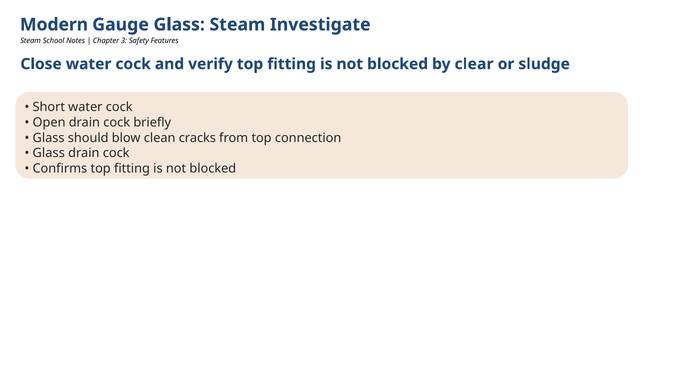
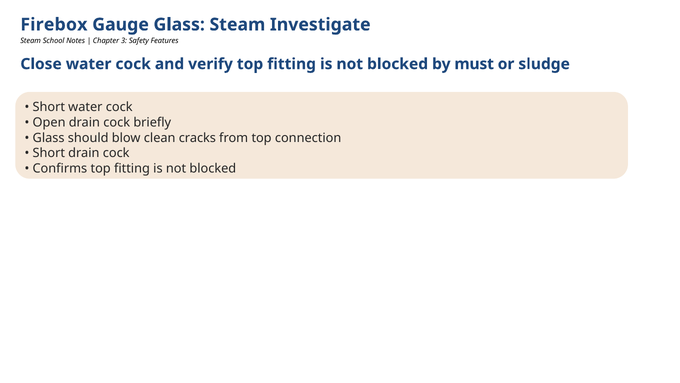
Modern: Modern -> Firebox (54, 25)
clear: clear -> must (474, 64)
Glass: Glass -> Short (49, 153)
